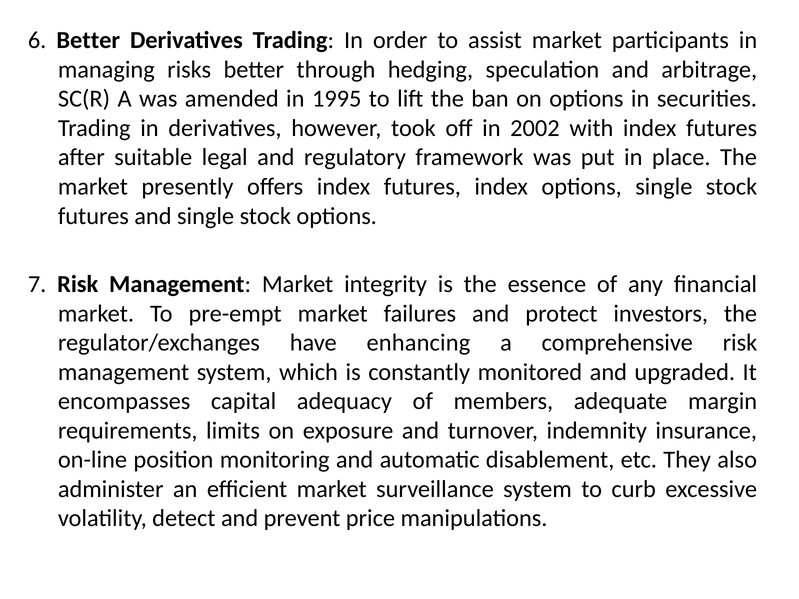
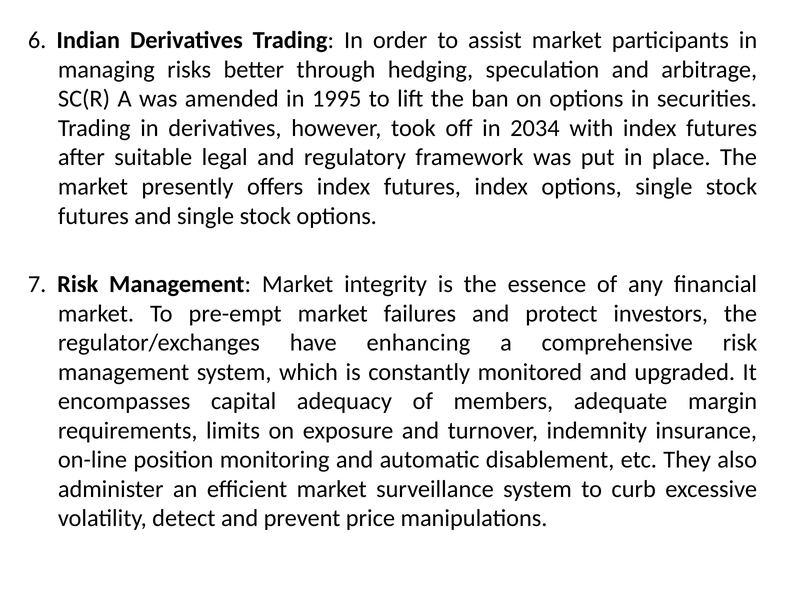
6 Better: Better -> Indian (88, 40)
2002: 2002 -> 2034 (535, 128)
